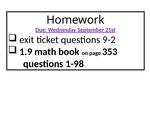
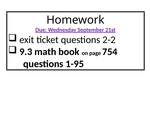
9-2: 9-2 -> 2-2 (109, 40)
1.9: 1.9 -> 9.3 (26, 52)
353: 353 -> 754 (110, 52)
1-98: 1-98 -> 1-95 (75, 64)
